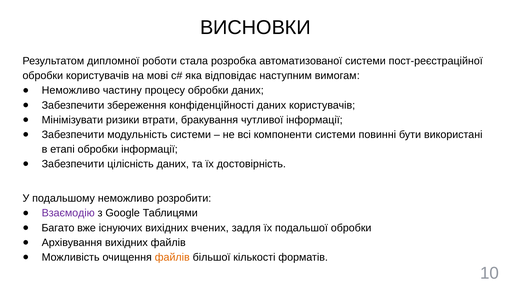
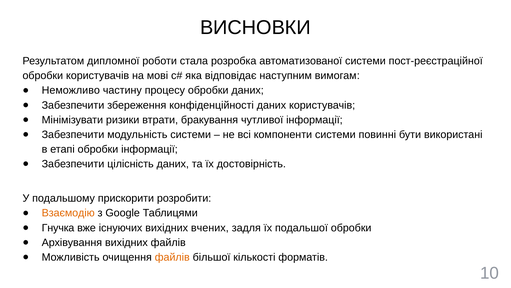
подальшому неможливо: неможливо -> прискорити (126, 198)
Взаємодію colour: purple -> orange (68, 213)
Багато: Багато -> Гнучка (58, 227)
